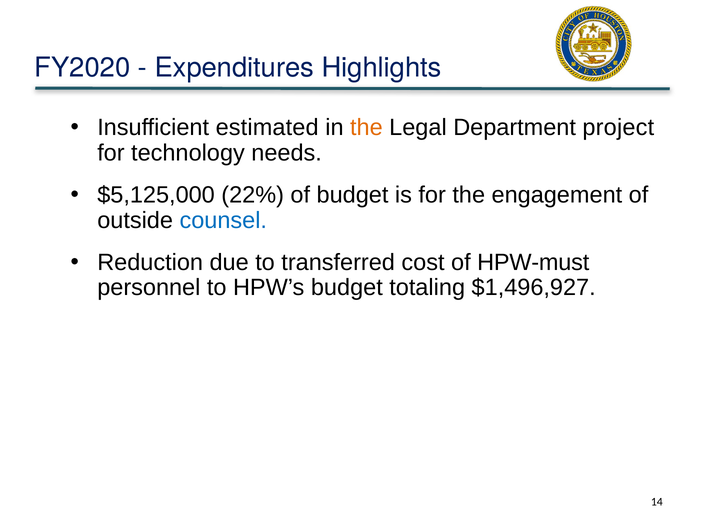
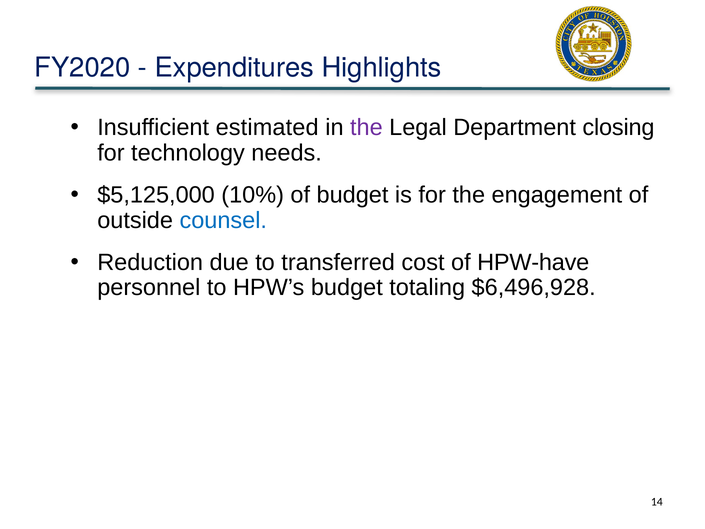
the colour: orange -> purple (366, 127)
project: project -> closing (618, 127)
22%: 22% -> 10% (253, 195)
HPW-must: HPW-must -> HPW-have (533, 262)
$1,496,927: $1,496,927 -> $6,496,928 (534, 288)
